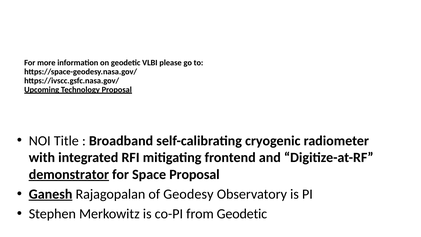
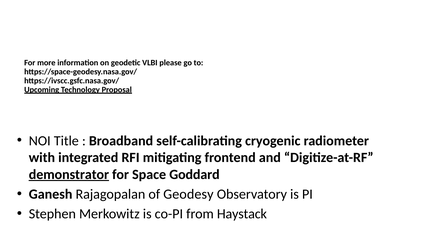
Space Proposal: Proposal -> Goddard (194, 174)
Ganesh underline: present -> none (51, 194)
from Geodetic: Geodetic -> Haystack (242, 214)
